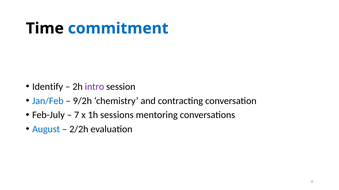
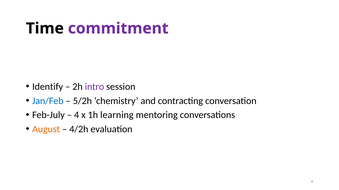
commitment colour: blue -> purple (118, 28)
9/2h: 9/2h -> 5/2h (82, 101)
7: 7 -> 4 (77, 115)
sessions: sessions -> learning (117, 115)
August colour: blue -> orange (46, 130)
2/2h: 2/2h -> 4/2h (79, 130)
